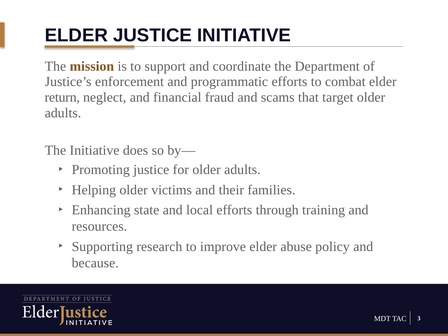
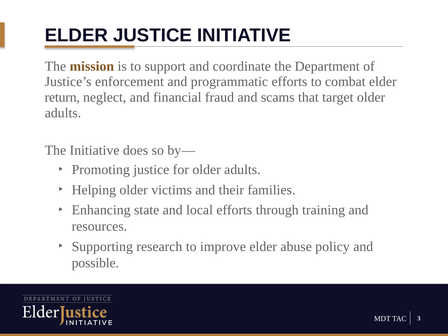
because: because -> possible (95, 263)
